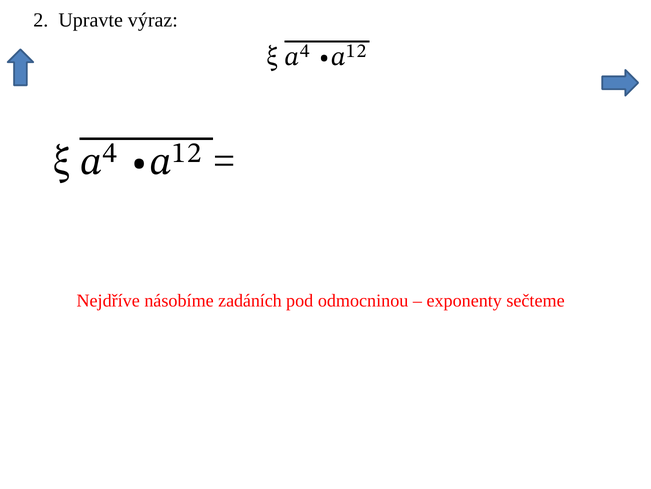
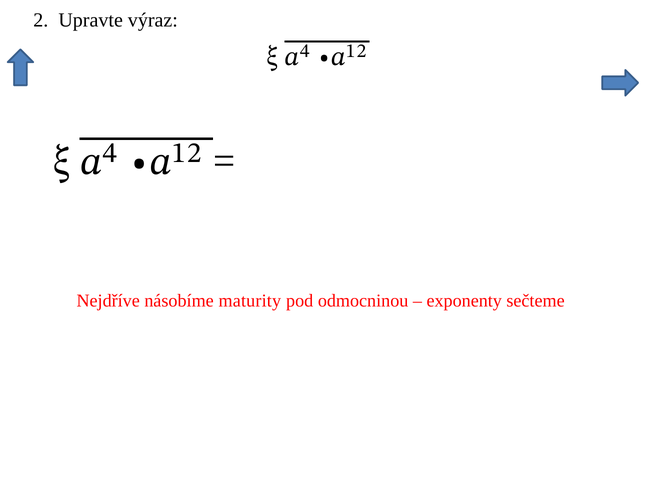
zadáních: zadáních -> maturity (250, 300)
